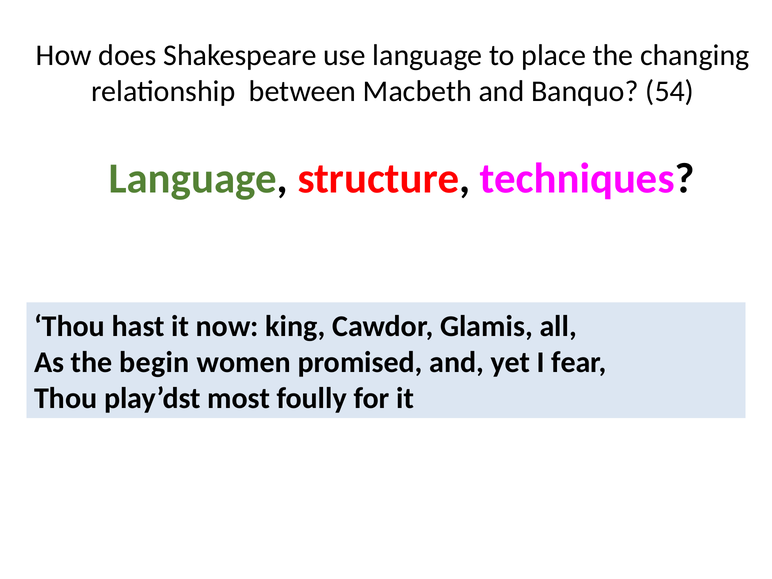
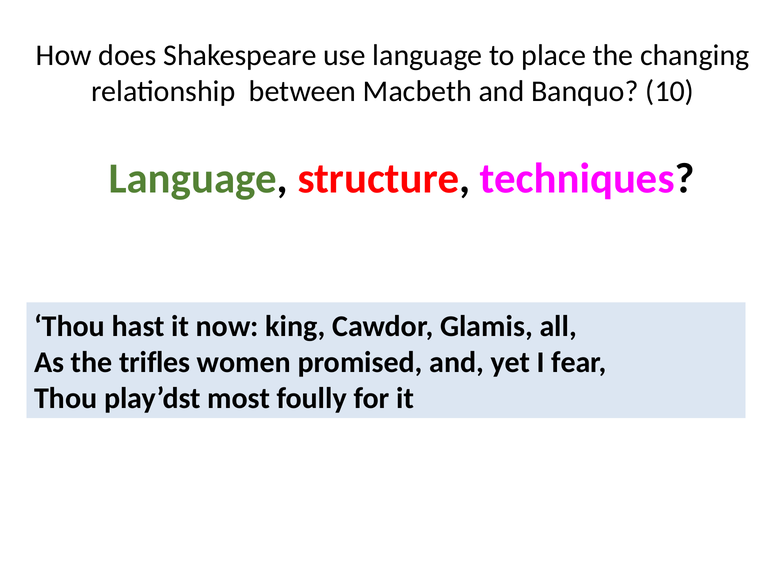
54: 54 -> 10 (670, 92)
begin: begin -> trifles (155, 362)
